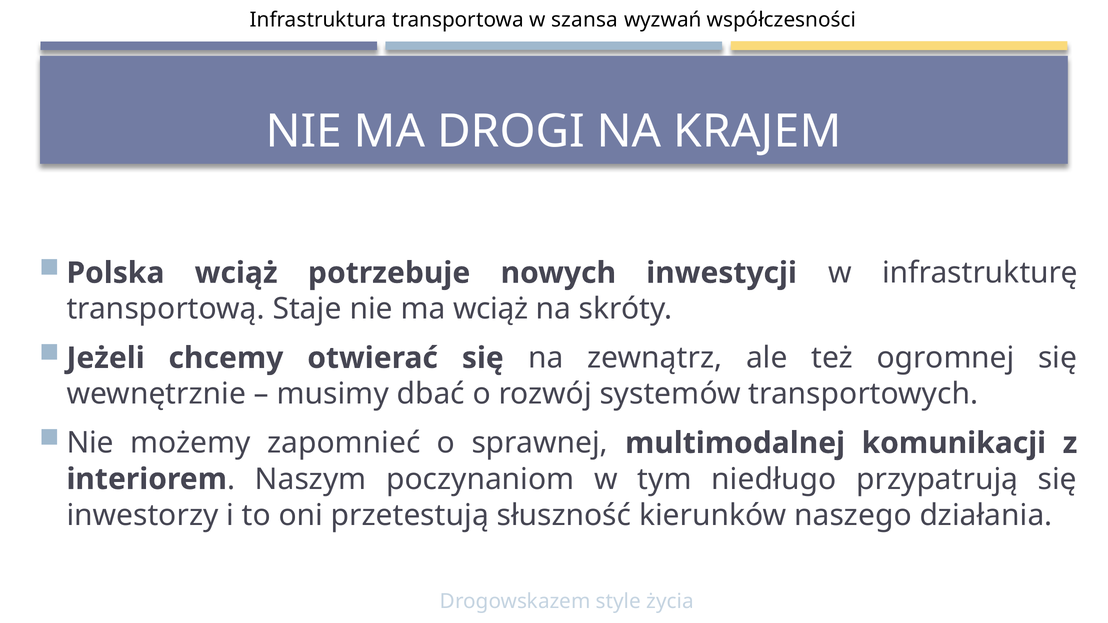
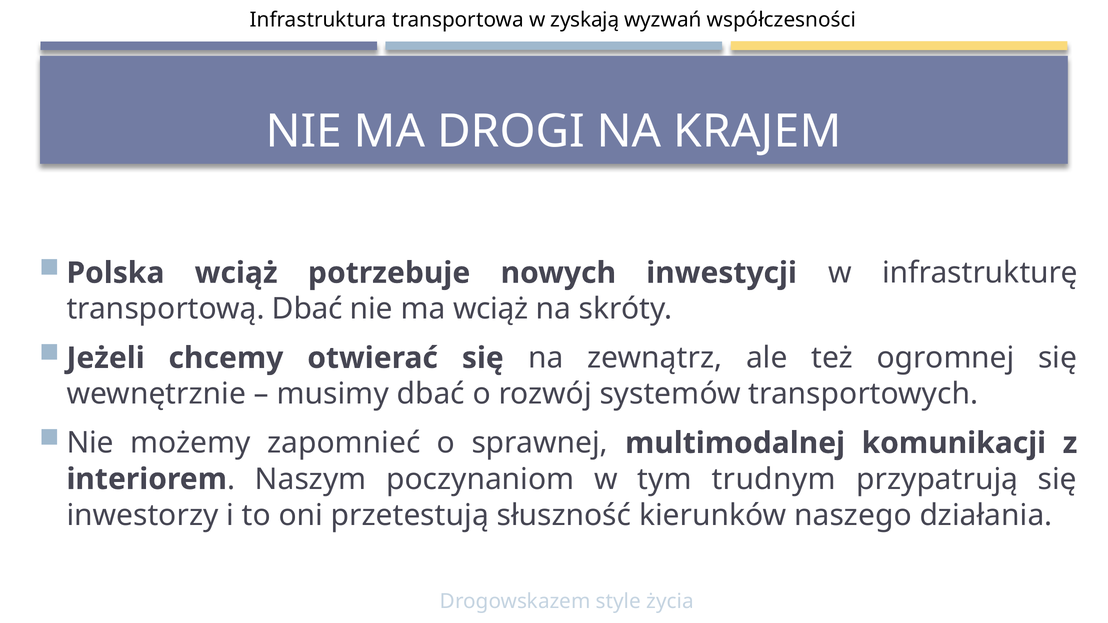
szansa: szansa -> zyskają (585, 20)
transportową Staje: Staje -> Dbać (307, 309)
niedługo: niedługo -> trudnym (774, 479)
